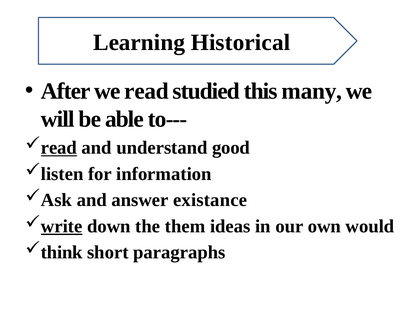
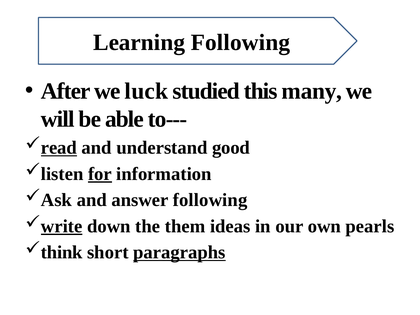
Learning Historical: Historical -> Following (241, 42)
we read: read -> luck (146, 91)
for underline: none -> present (100, 174)
answer existance: existance -> following (210, 200)
would: would -> pearls (370, 226)
paragraphs underline: none -> present (179, 252)
